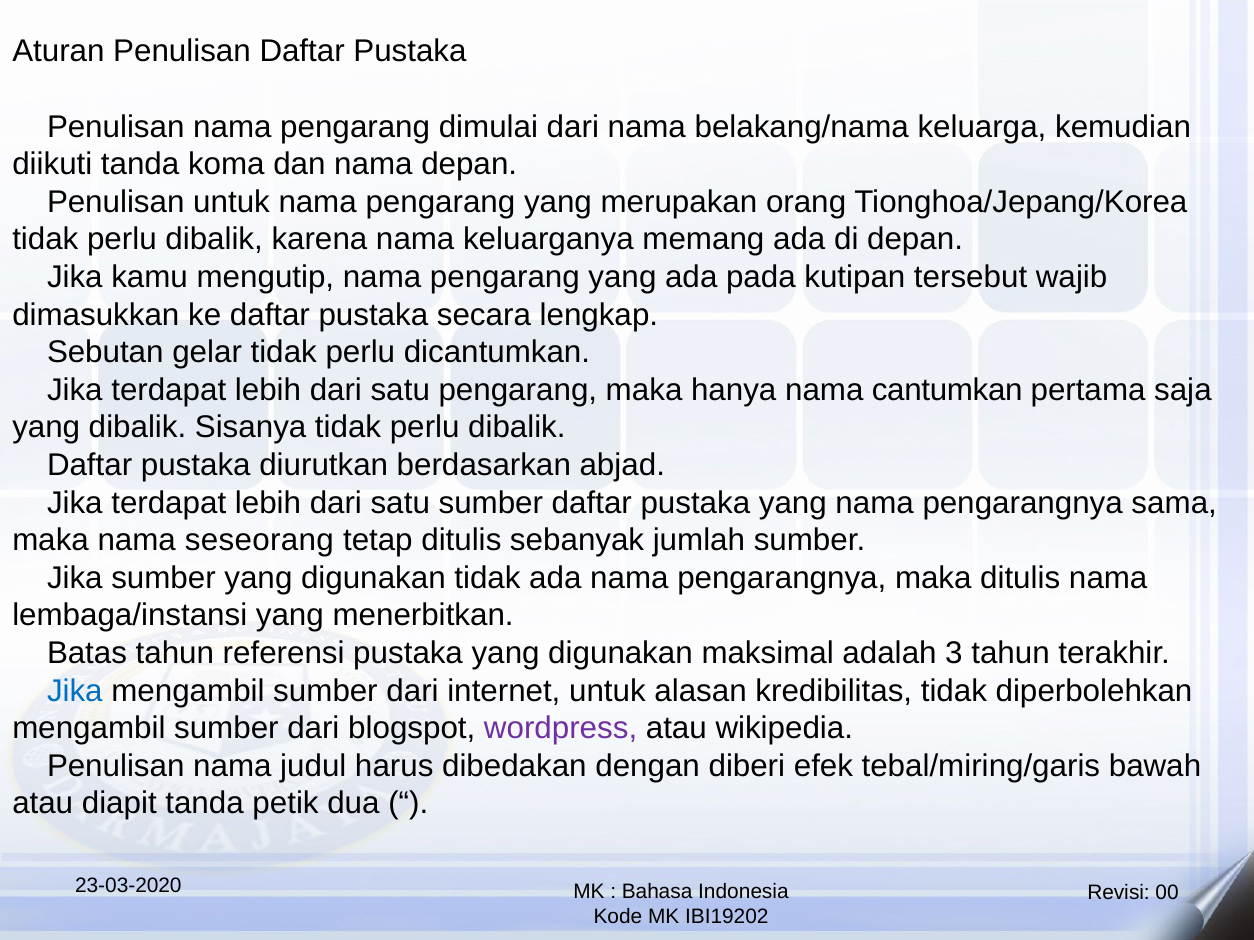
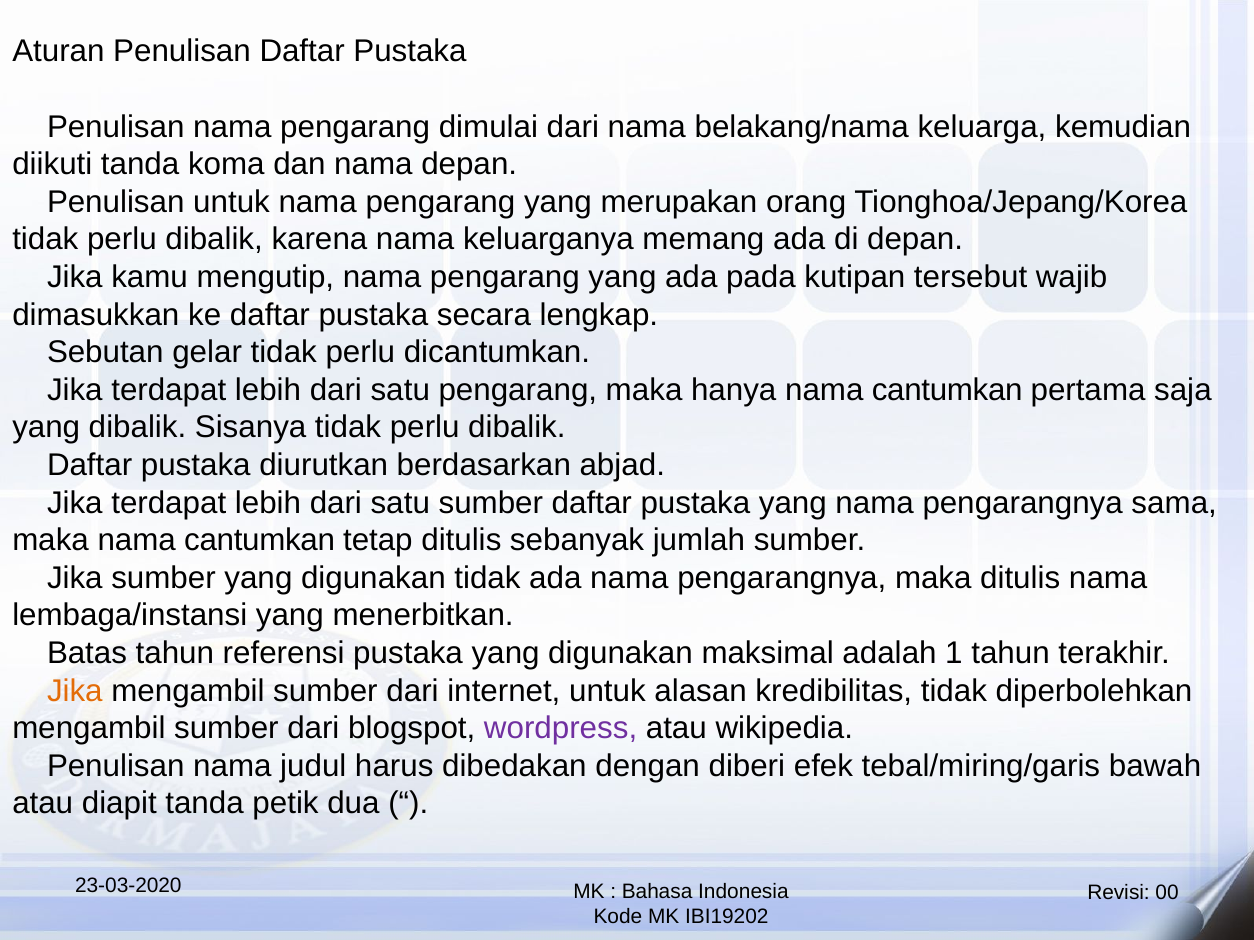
maka nama seseorang: seseorang -> cantumkan (260, 541)
3: 3 -> 1 (954, 654)
Jika colour: blue -> orange (75, 691)
